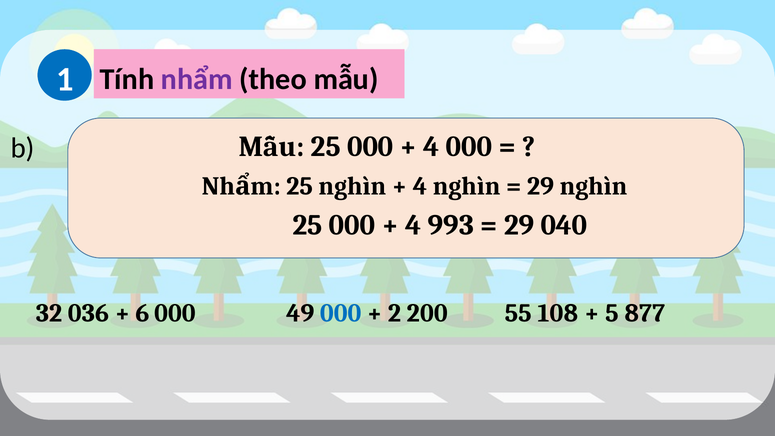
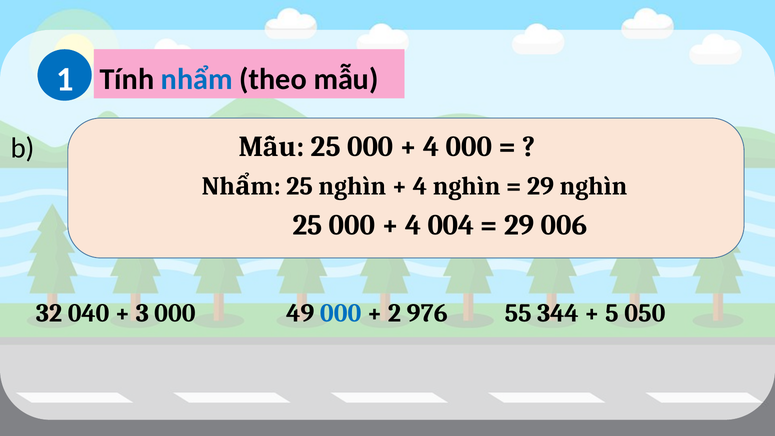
nhẩm colour: purple -> blue (197, 79)
993: 993 -> 004 (451, 225)
040: 040 -> 006 (564, 225)
036: 036 -> 040 (89, 313)
6: 6 -> 3 (142, 313)
200: 200 -> 976 (427, 313)
108: 108 -> 344 (558, 313)
877: 877 -> 050 (645, 313)
